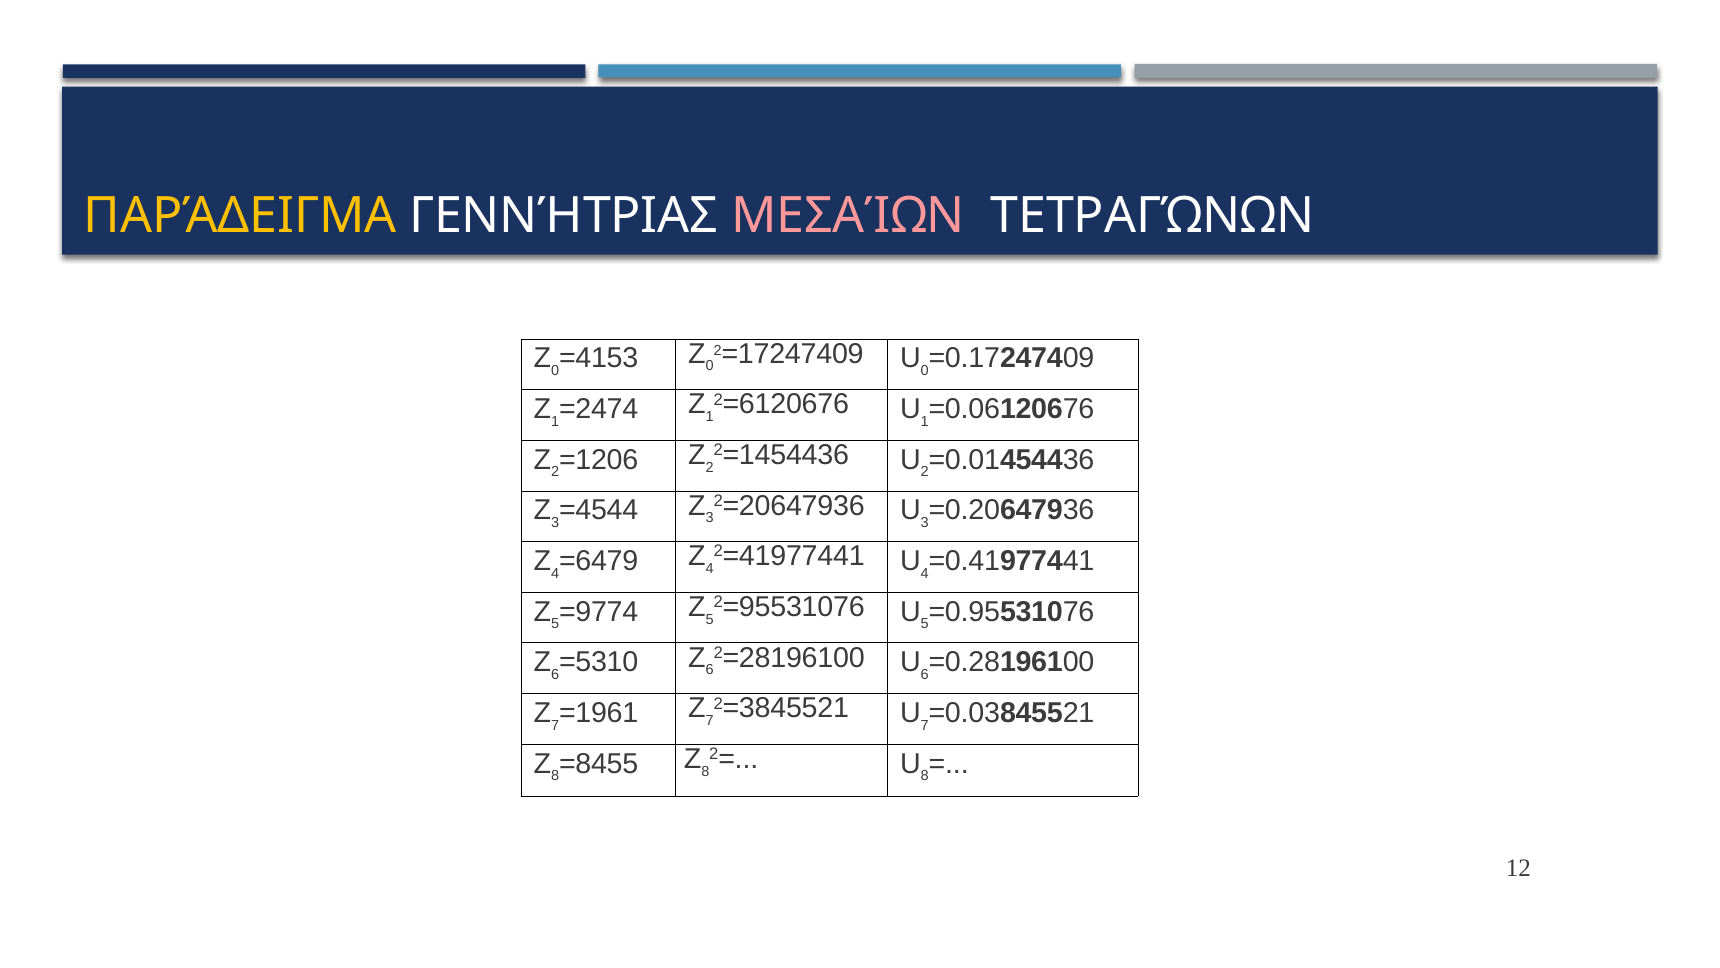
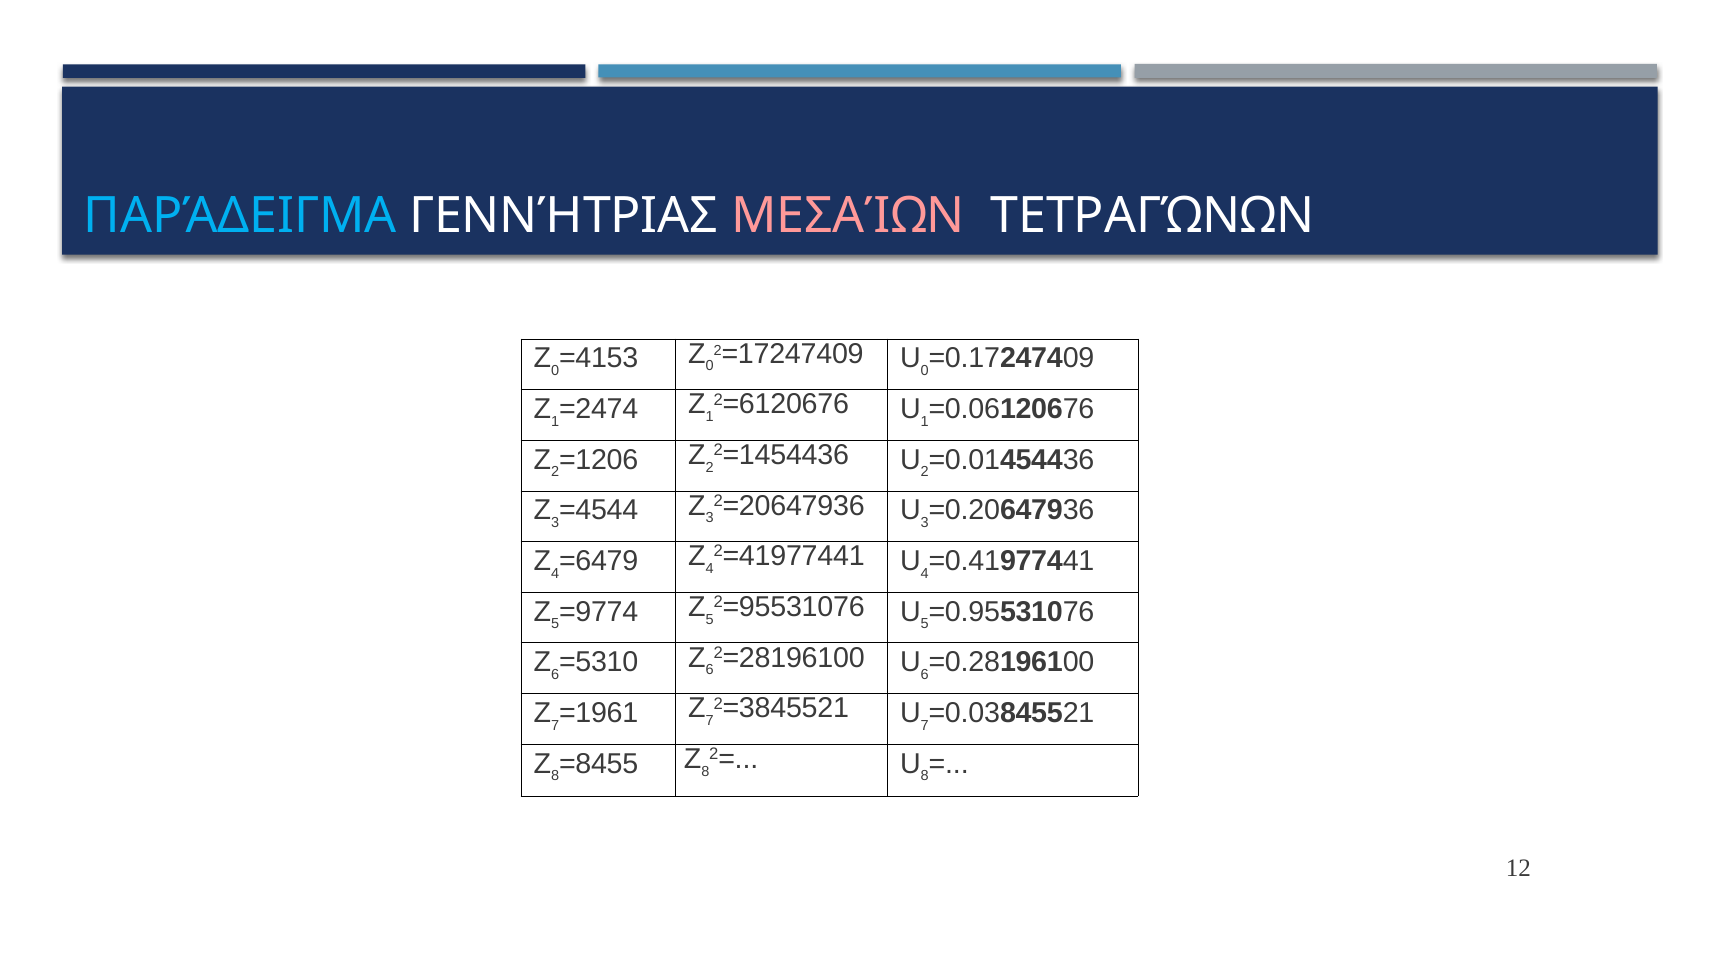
ΠΑΡΆΔΕΙΓΜΑ colour: yellow -> light blue (240, 215)
